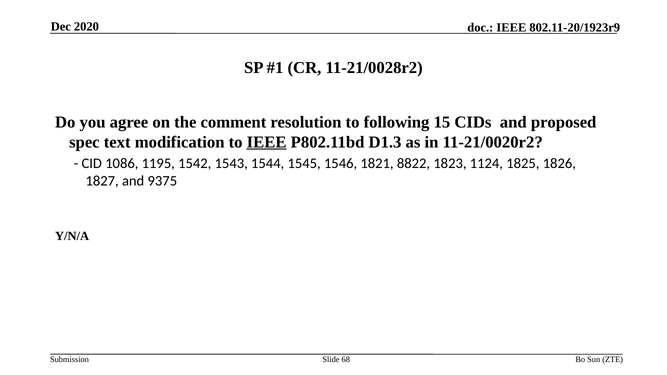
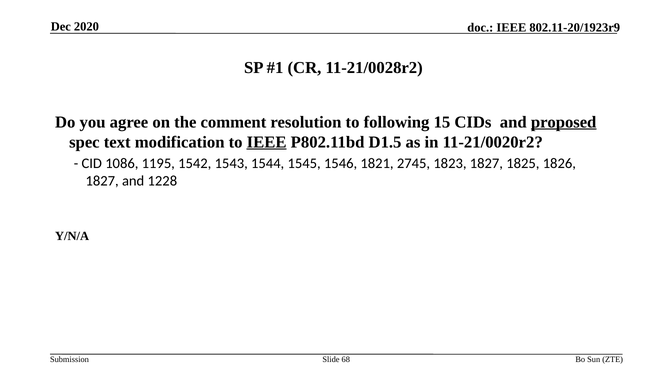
proposed underline: none -> present (564, 122)
D1.3: D1.3 -> D1.5 (385, 142)
8822: 8822 -> 2745 (414, 163)
1823 1124: 1124 -> 1827 (486, 163)
9375: 9375 -> 1228 (162, 181)
